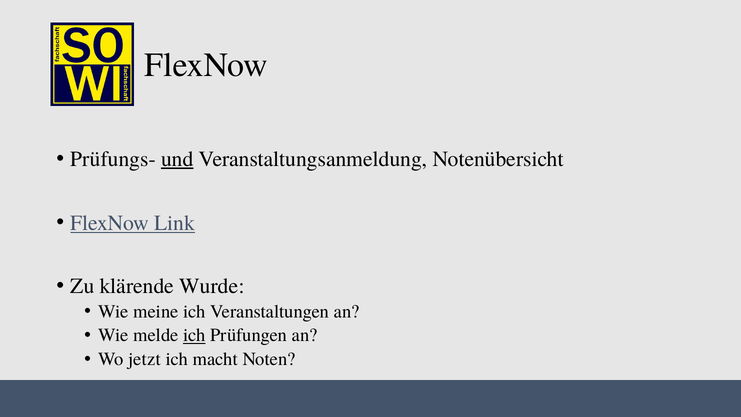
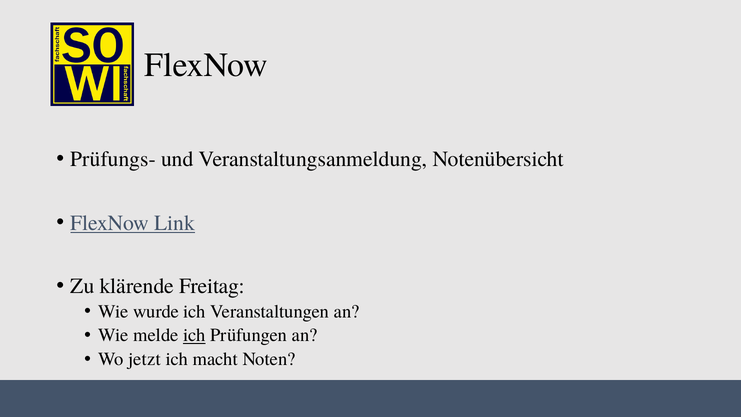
und underline: present -> none (177, 159)
Wurde: Wurde -> Freitag (212, 286)
meine: meine -> wurde (156, 311)
